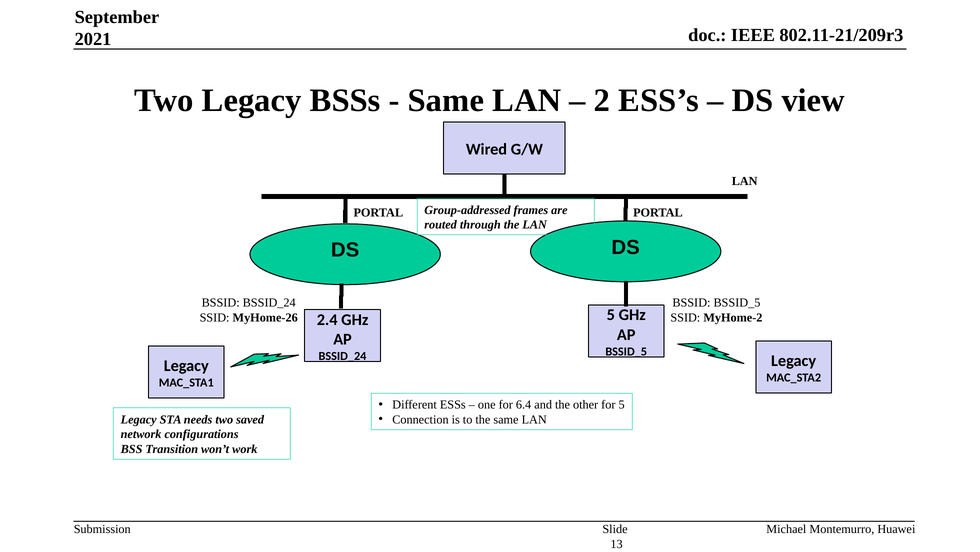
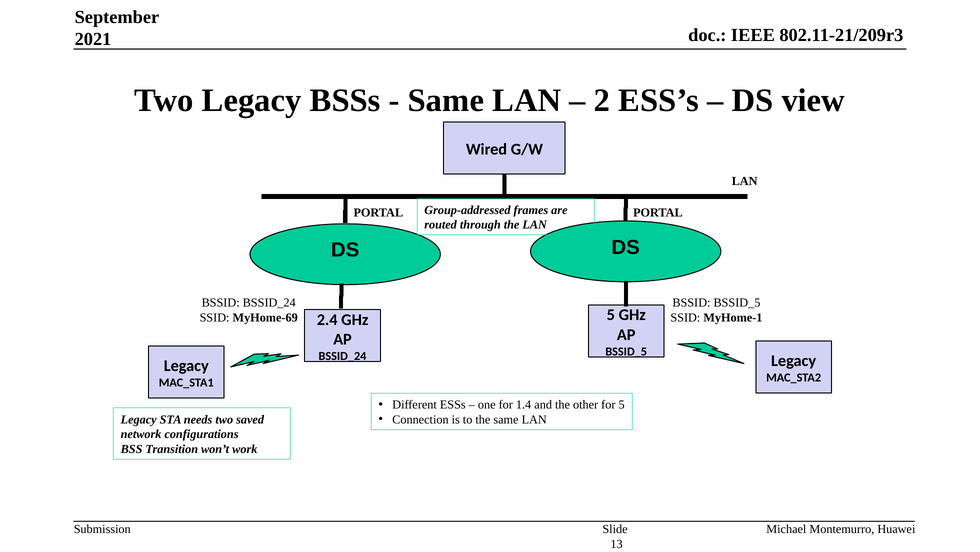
MyHome-2: MyHome-2 -> MyHome-1 (733, 317)
MyHome-26: MyHome-26 -> MyHome-69 (265, 317)
6.4: 6.4 -> 1.4 (524, 404)
